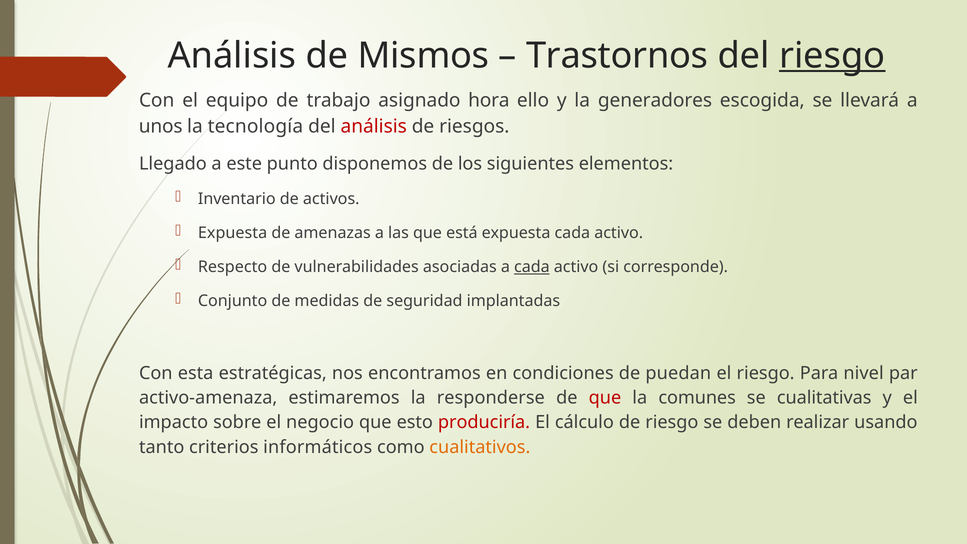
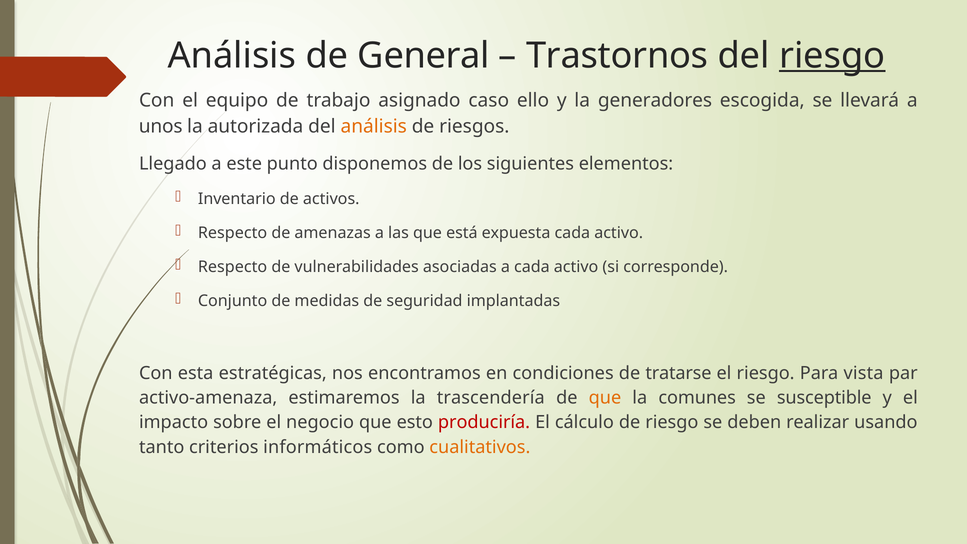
Mismos: Mismos -> General (424, 56)
hora: hora -> caso (489, 100)
tecnología: tecnología -> autorizada (255, 126)
análisis colour: red -> orange (374, 126)
Expuesta: Expuesta -> Respecto (233, 233)
cada underline: present -> none (532, 267)
puedan: puedan -> tratarse (678, 373)
nivel: nivel -> vista (864, 373)
responderse: responderse -> trascendería (491, 398)
que colour: red -> orange (605, 398)
cualitativas: cualitativas -> susceptible (824, 398)
